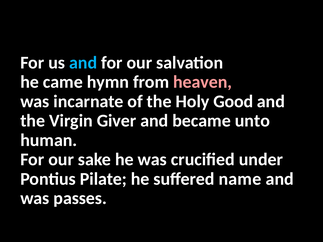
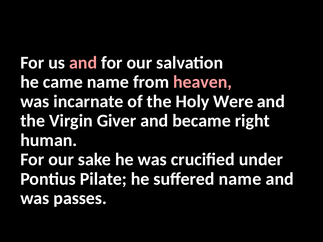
and colour: light blue -> pink (83, 63)
came hymn: hymn -> name (108, 82)
Good: Good -> Were (233, 102)
unto: unto -> right (252, 121)
